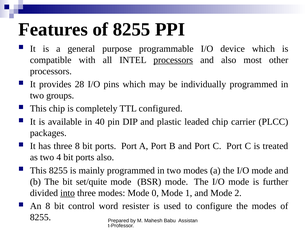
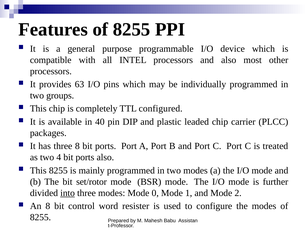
processors underline: present -> none (173, 60)
28: 28 -> 63 (79, 84)
set/quite: set/quite -> set/rotor (92, 182)
